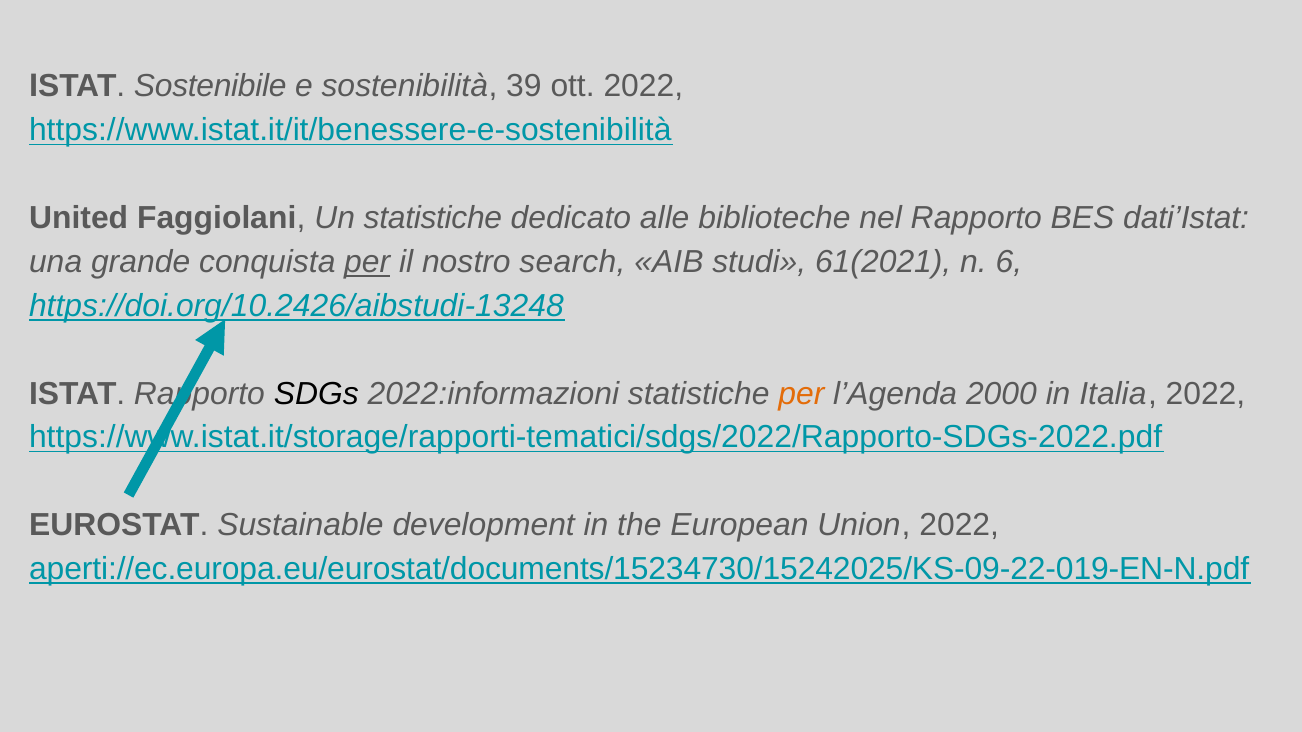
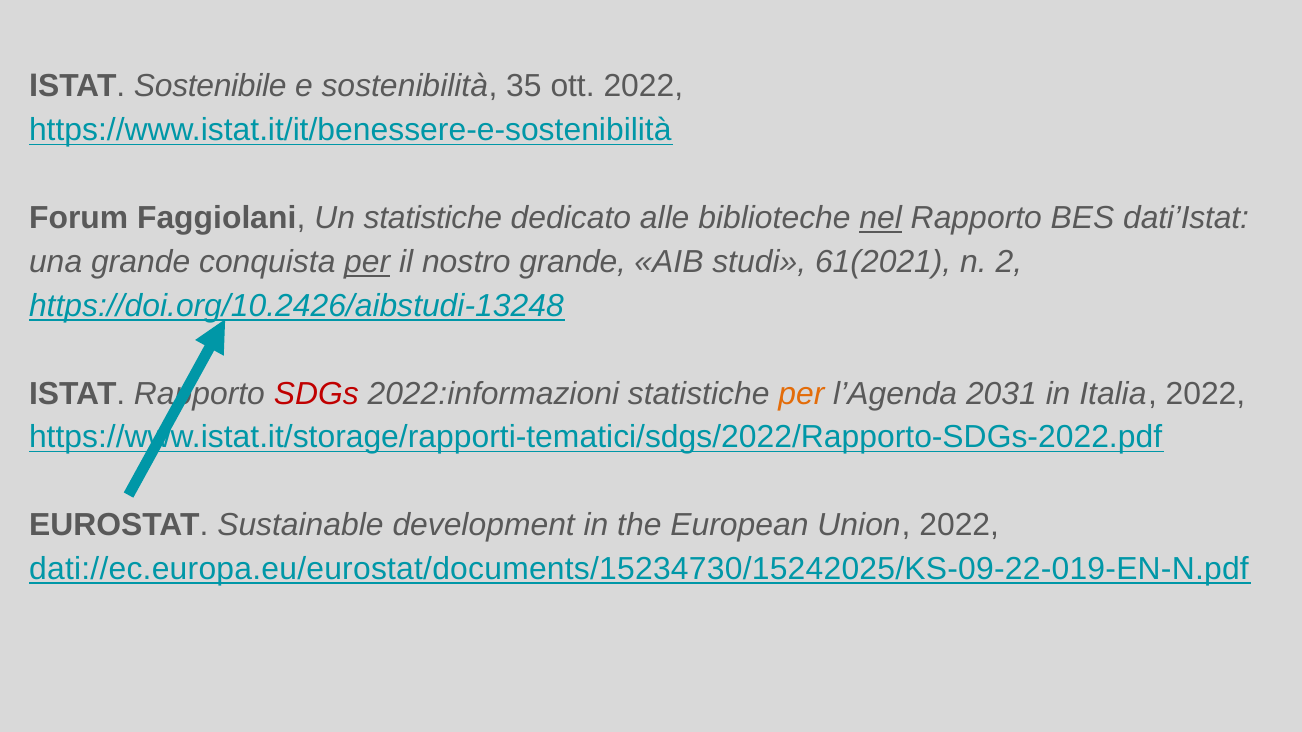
39: 39 -> 35 (524, 86)
United: United -> Forum (79, 218)
nel underline: none -> present (881, 218)
nostro search: search -> grande (573, 262)
6: 6 -> 2 (1009, 262)
SDGs colour: black -> red (316, 394)
2000: 2000 -> 2031 (1001, 394)
aperti://ec.europa.eu/eurostat/documents/15234730/15242025/KS-09-22-019-EN-N.pdf: aperti://ec.europa.eu/eurostat/documents/15234730/15242025/KS-09-22-019-EN-N.pdf -> dati://ec.europa.eu/eurostat/documents/15234730/15242025/KS-09-22-019-EN-N.pdf (639, 569)
